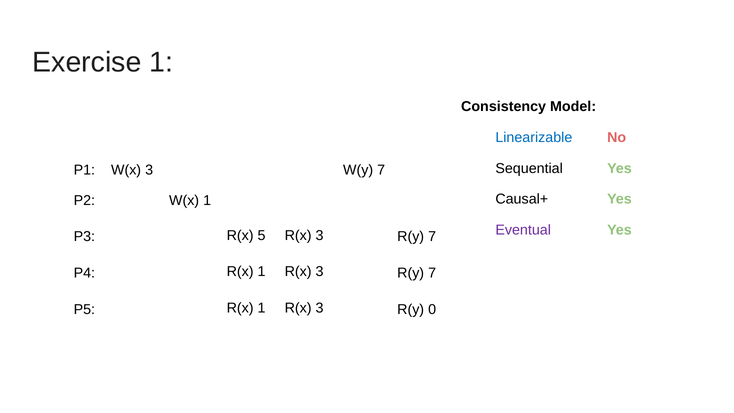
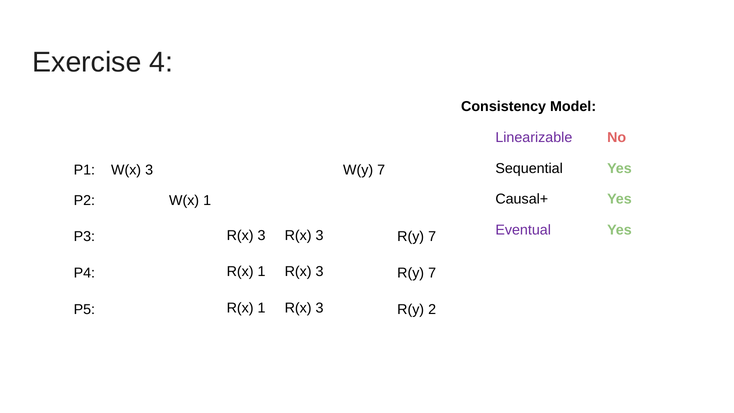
Exercise 1: 1 -> 4 (161, 62)
Linearizable colour: blue -> purple (534, 138)
5: 5 -> 3 (262, 235)
0: 0 -> 2 (432, 309)
